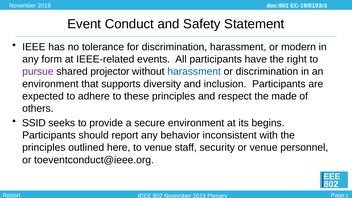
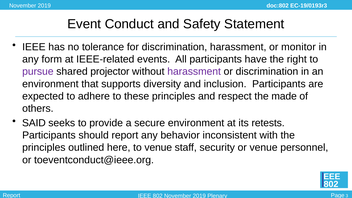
modern: modern -> monitor (298, 47)
harassment colour: blue -> purple (194, 72)
SSID: SSID -> SAID (34, 123)
begins: begins -> retests (268, 123)
